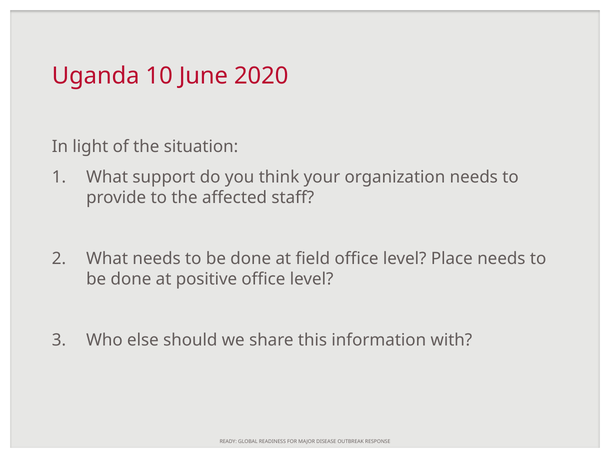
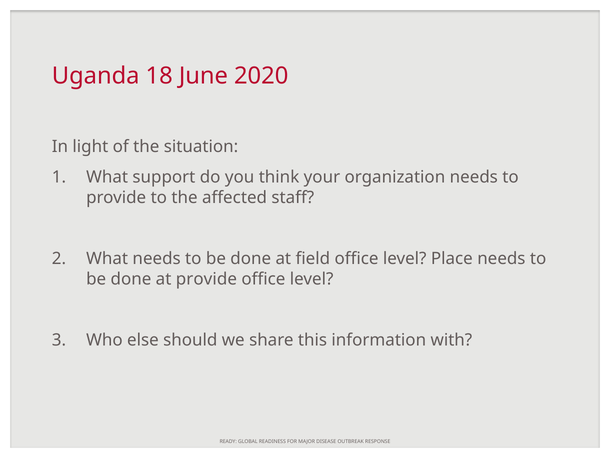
10: 10 -> 18 (159, 76)
at positive: positive -> provide (206, 279)
